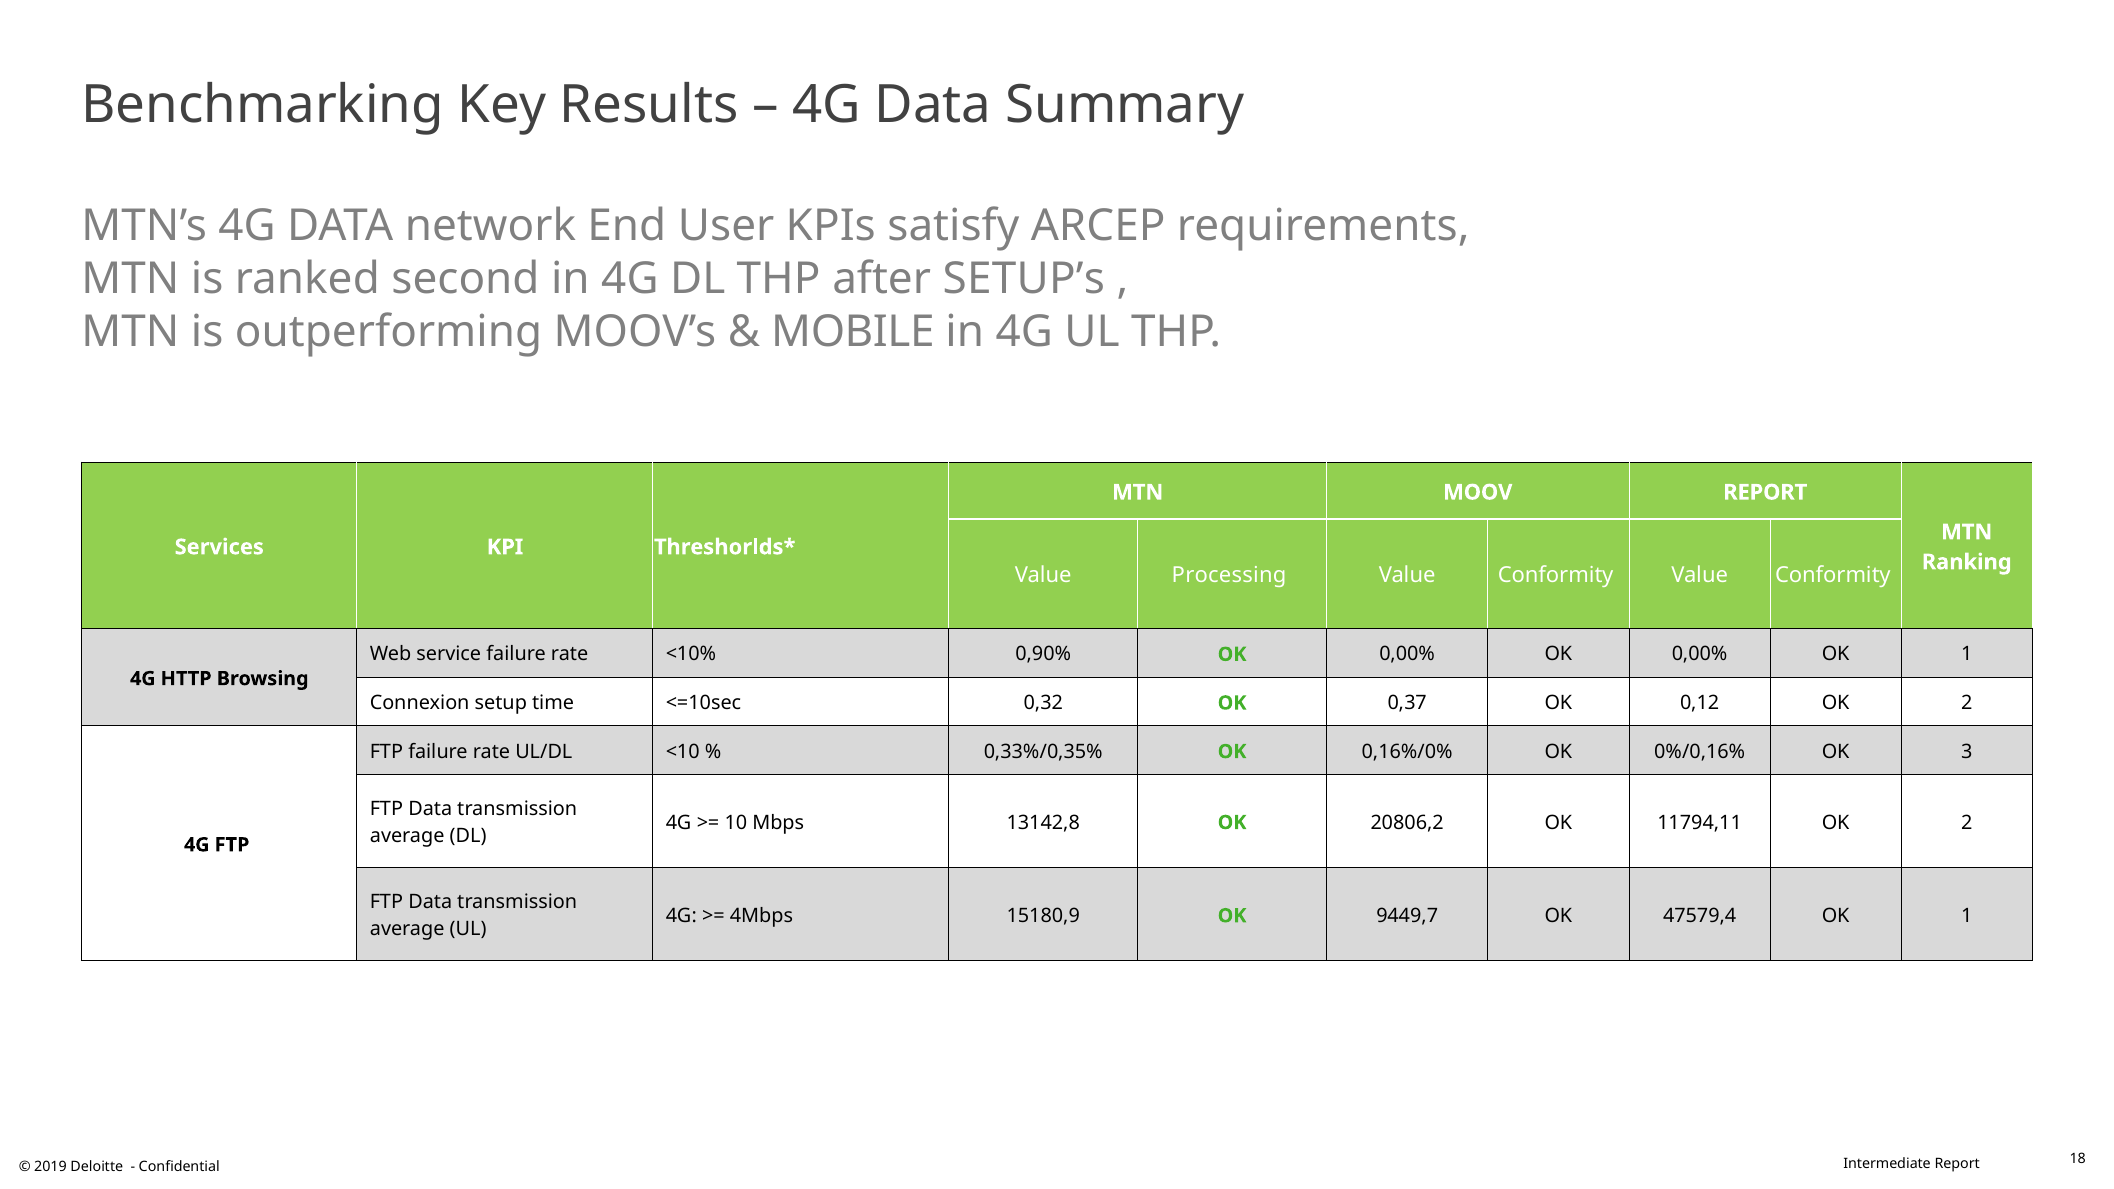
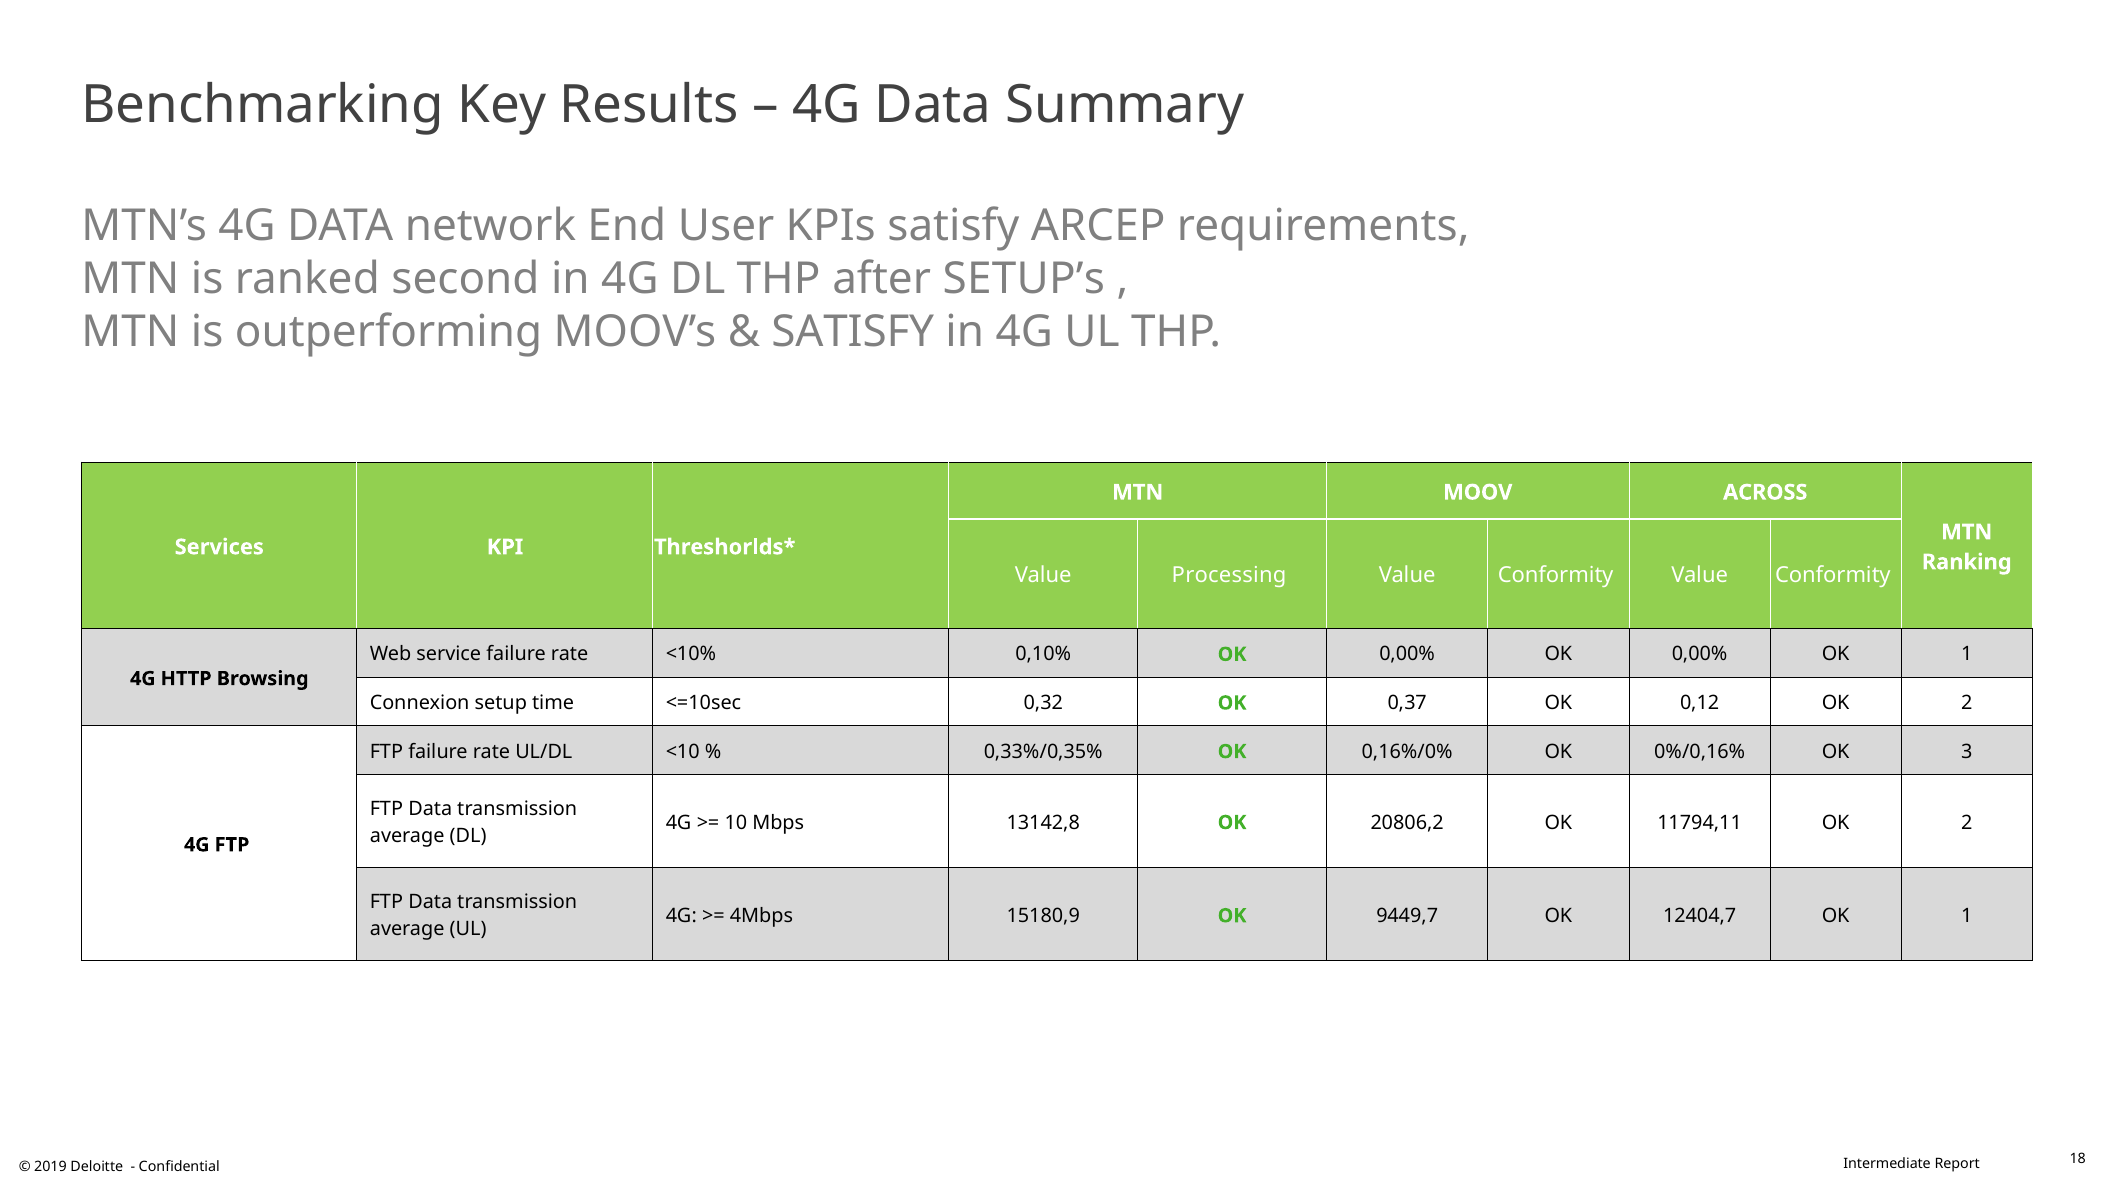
MOBILE: MOBILE -> SATISFY (853, 332)
MOOV REPORT: REPORT -> ACROSS (1765, 492)
0,90%: 0,90% -> 0,10% (1043, 654)
47579,4: 47579,4 -> 12404,7 (1700, 916)
